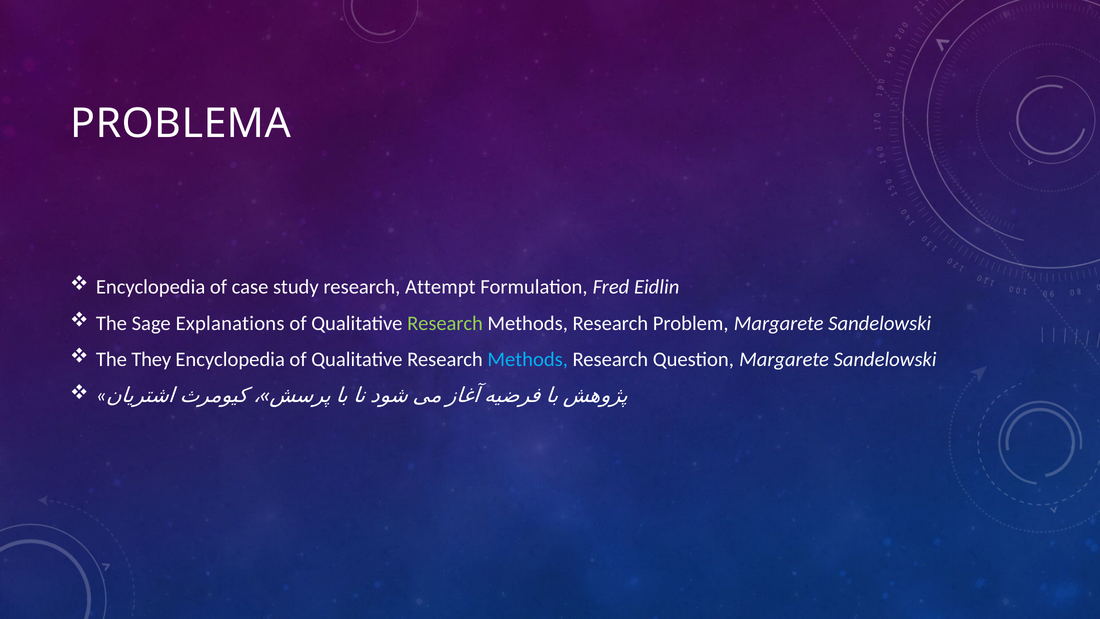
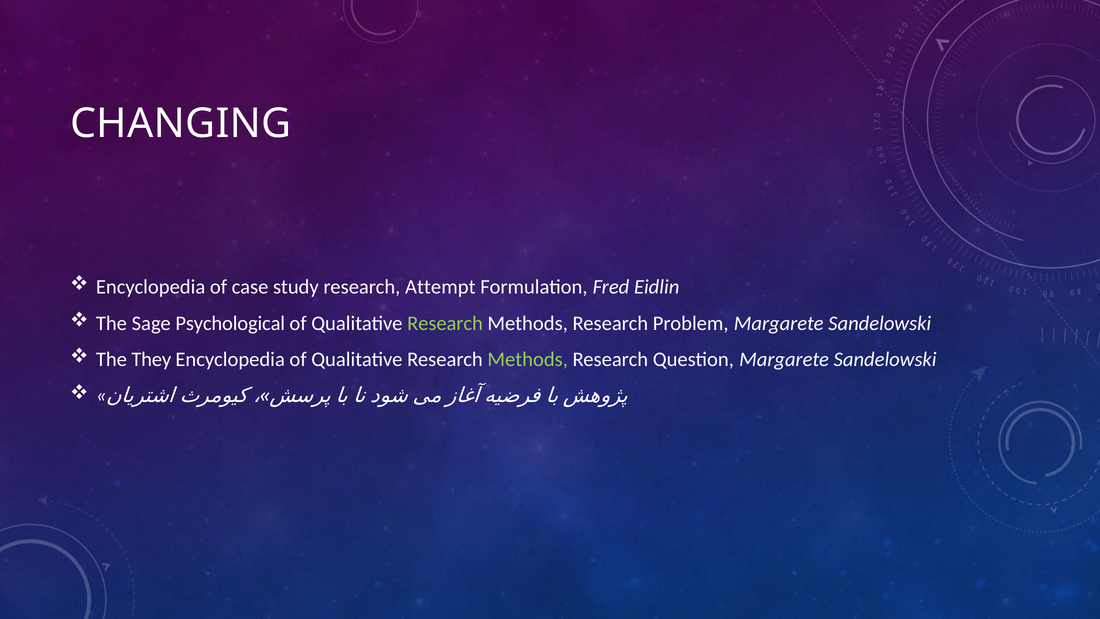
PROBLEMA: PROBLEMA -> CHANGING (181, 124)
Explanations: Explanations -> Psychological (230, 323)
Methods colour: light blue -> light green (528, 359)
